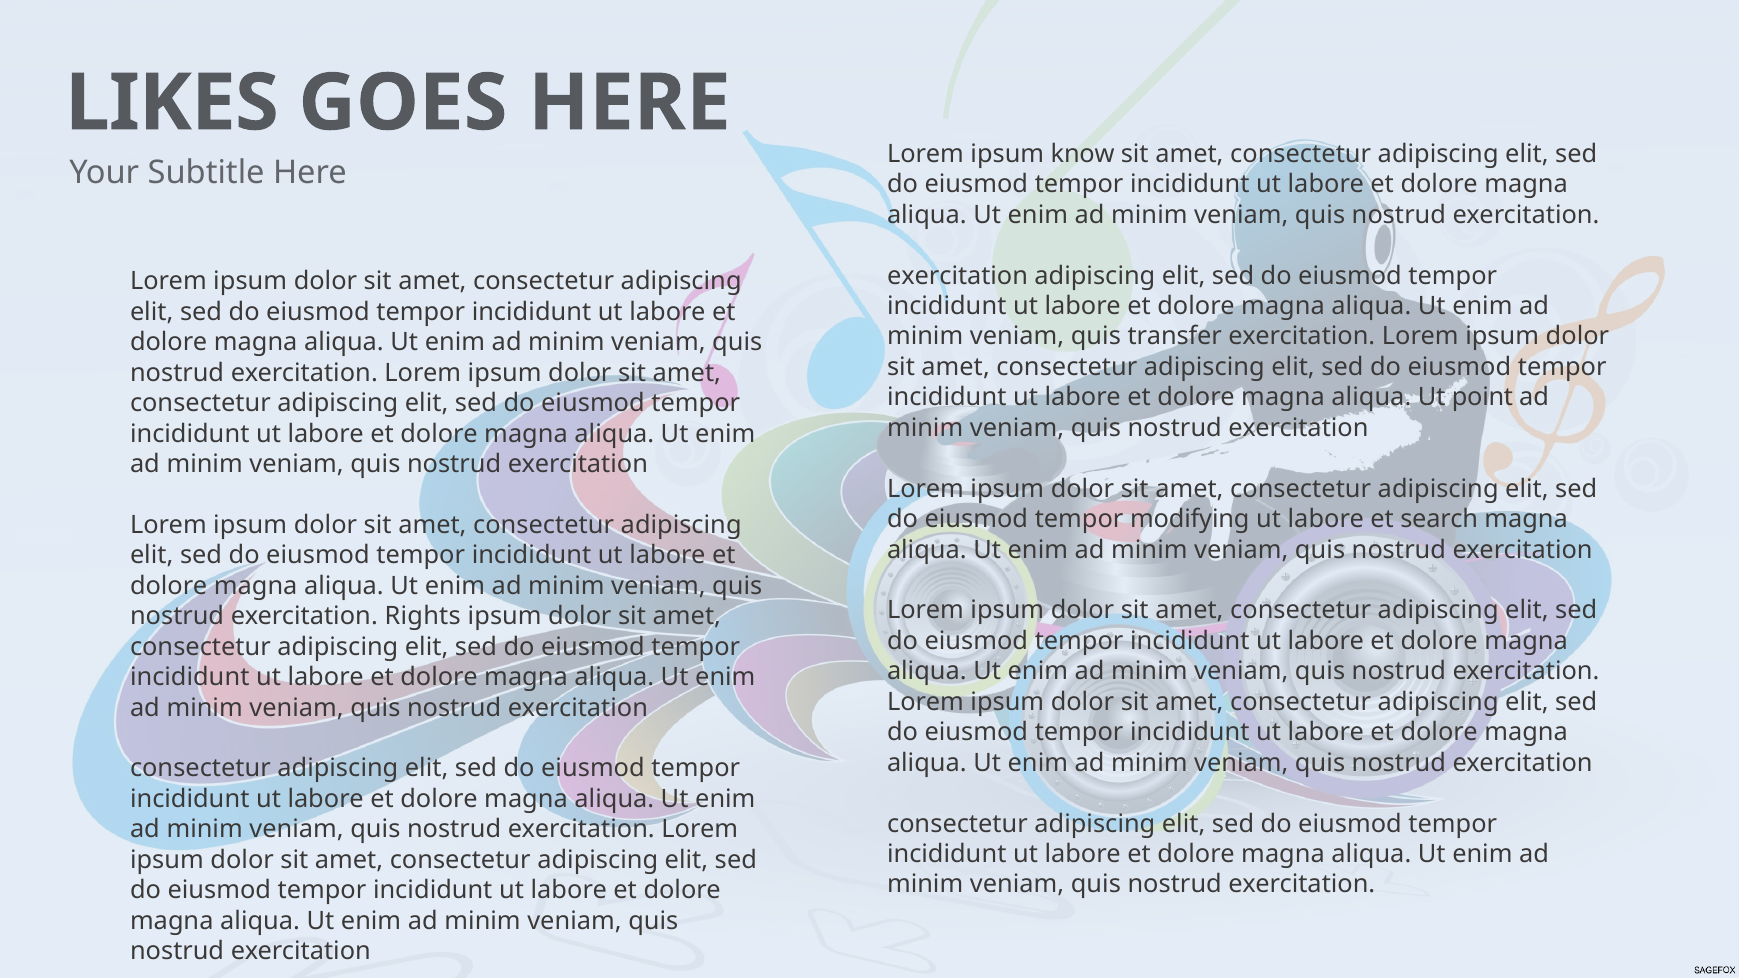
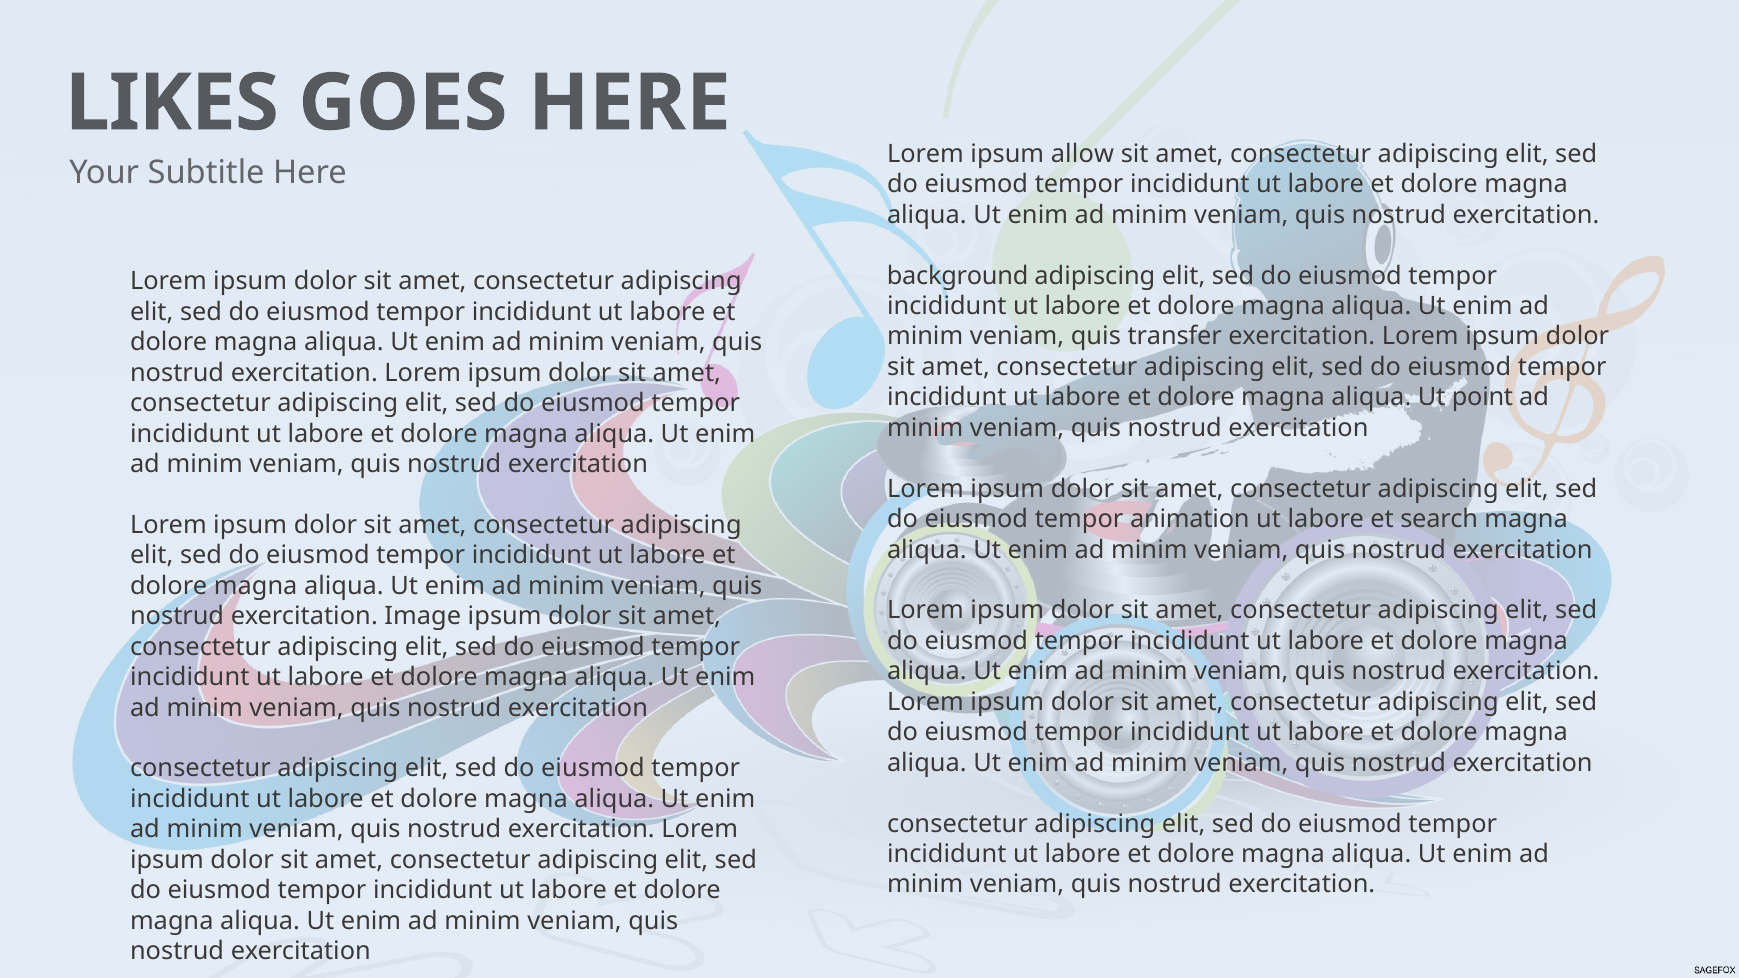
know: know -> allow (1082, 154)
exercitation: exercitation -> background (958, 276)
modifying: modifying -> animation (1190, 519)
Rights: Rights -> Image (423, 616)
